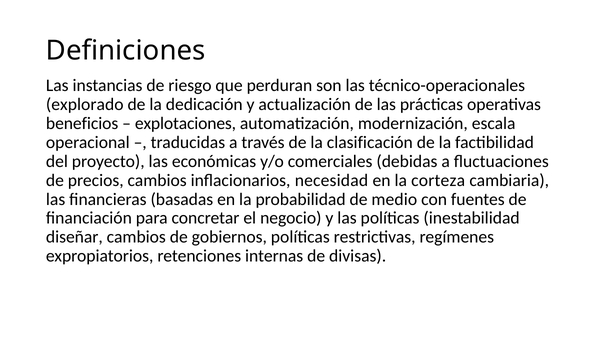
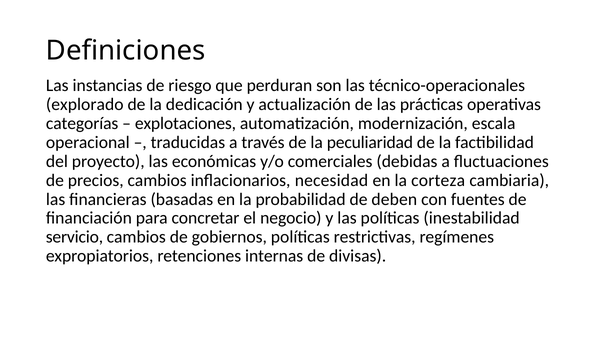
beneficios: beneficios -> categorías (82, 123)
clasificación: clasificación -> peculiaridad (370, 142)
medio: medio -> deben (394, 199)
diseñar: diseñar -> servicio (74, 237)
